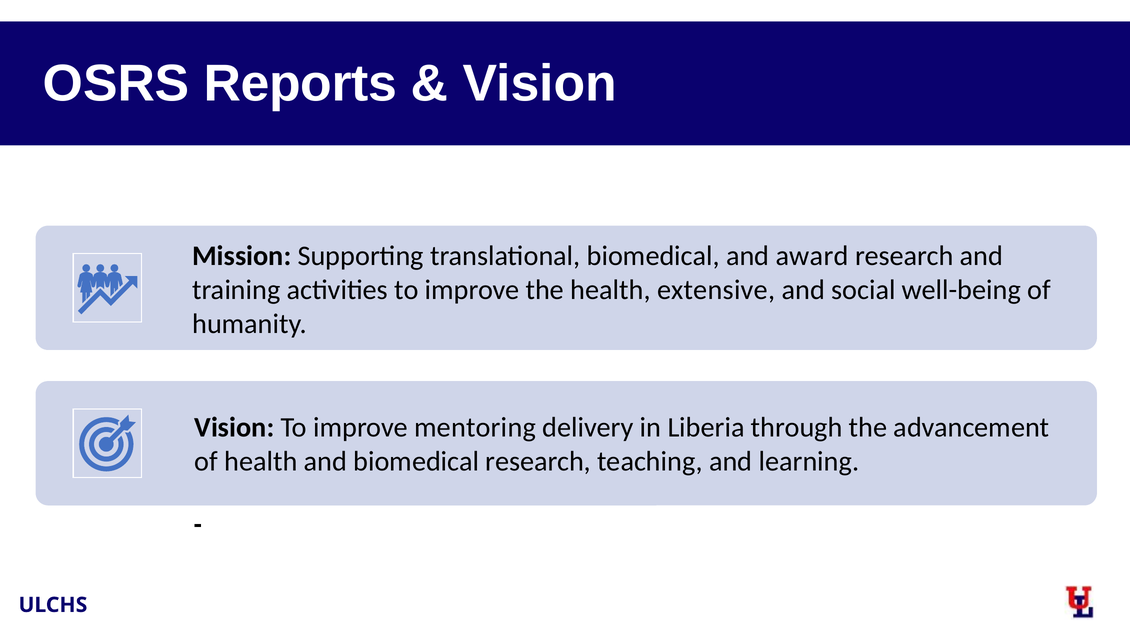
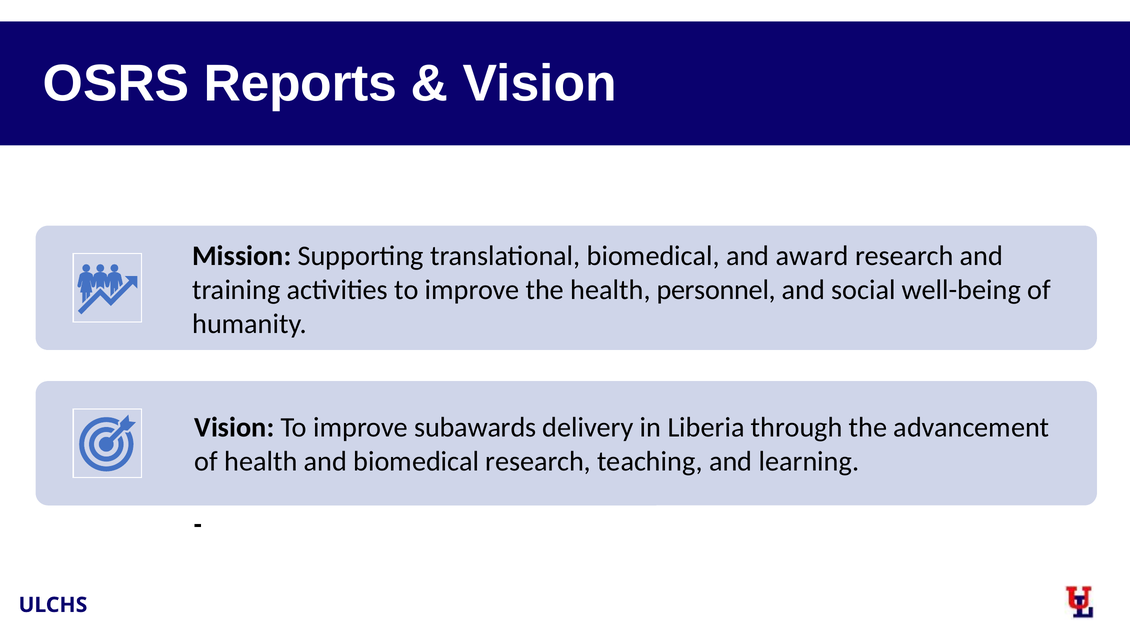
extensive: extensive -> personnel (716, 290)
mentoring: mentoring -> subawards (475, 427)
